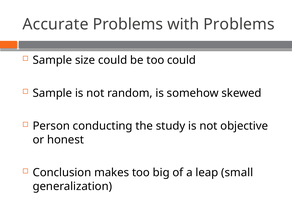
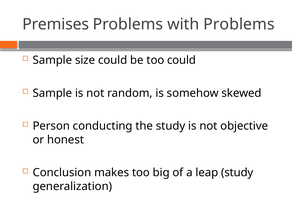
Accurate: Accurate -> Premises (56, 24)
leap small: small -> study (237, 173)
